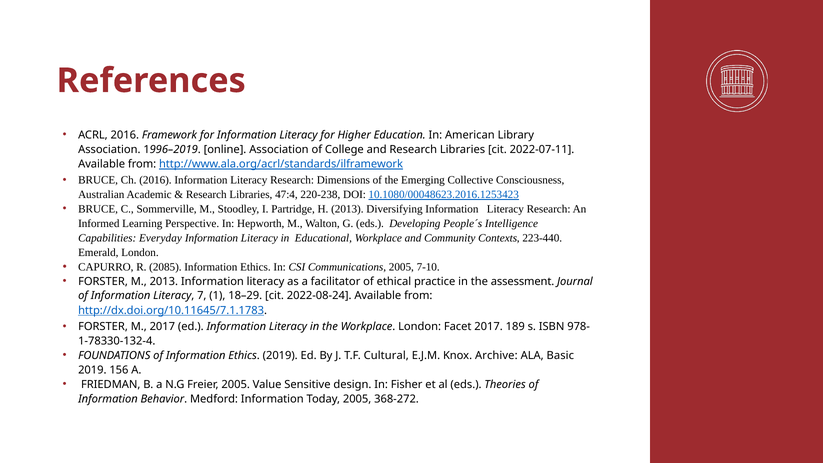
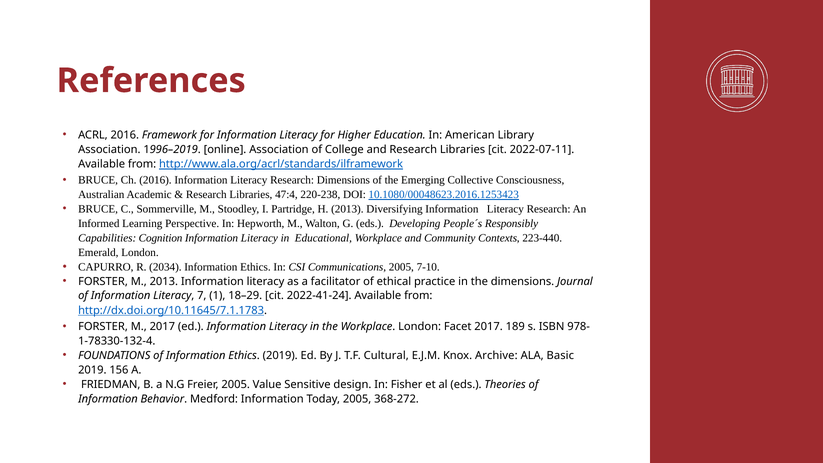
Intelligence: Intelligence -> Responsibly (512, 223)
Everyday: Everyday -> Cognition (161, 238)
2085: 2085 -> 2034 (165, 267)
the assessment: assessment -> dimensions (523, 281)
2022-08-24: 2022-08-24 -> 2022-41-24 (319, 296)
